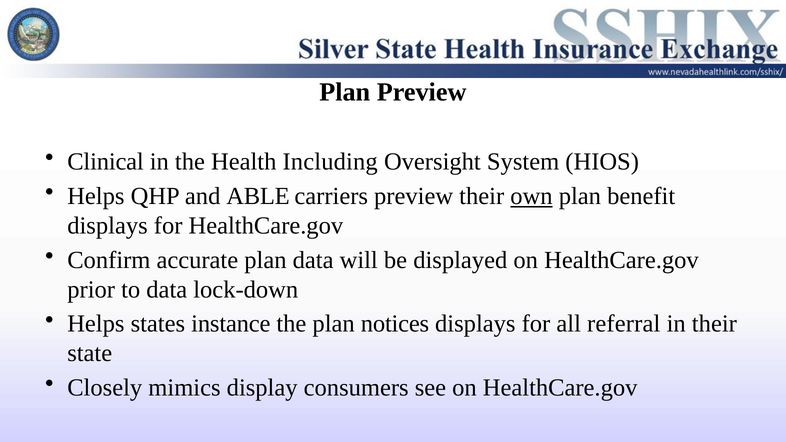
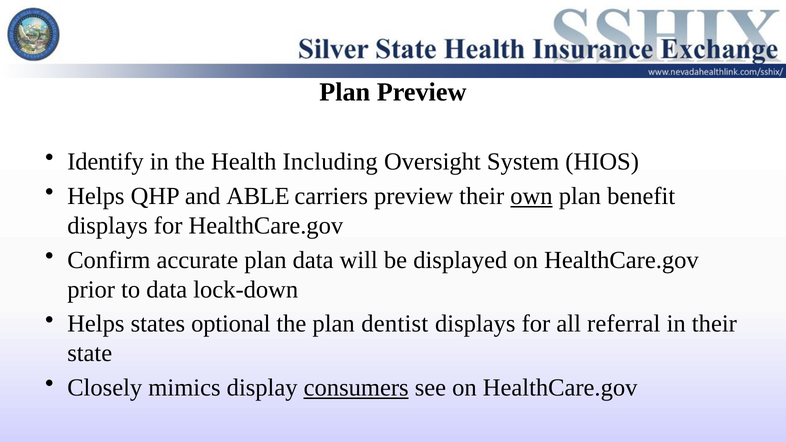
Clinical: Clinical -> Identify (106, 162)
instance: instance -> optional (231, 324)
notices: notices -> dentist (395, 324)
consumers underline: none -> present (356, 388)
